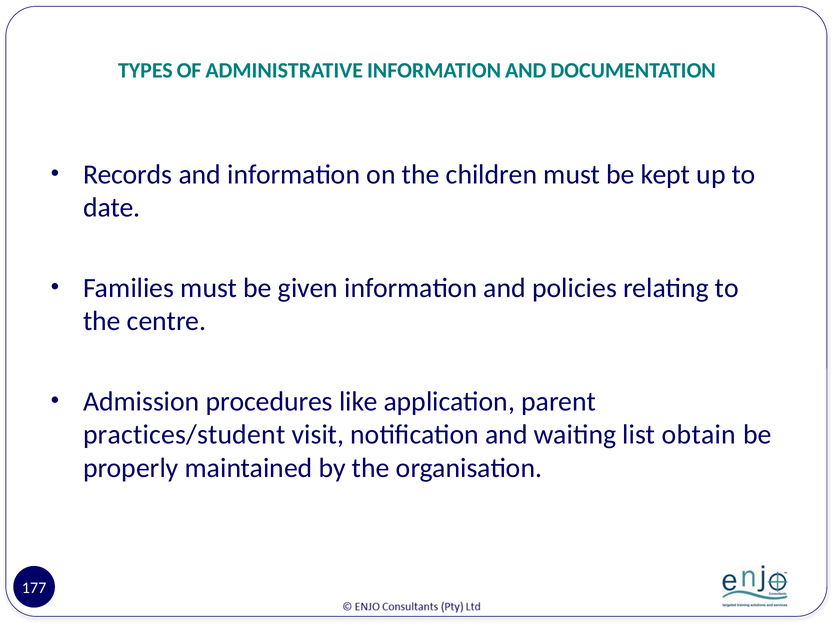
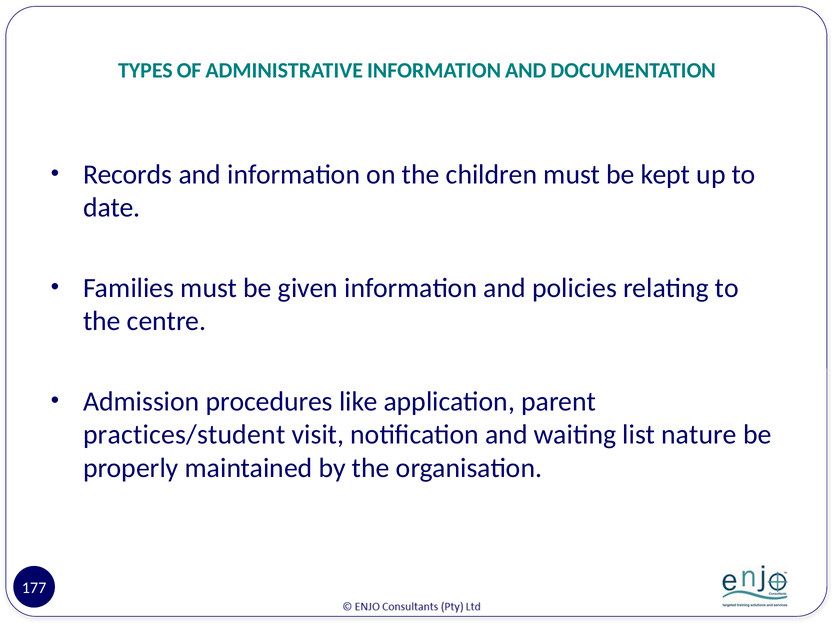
obtain: obtain -> nature (699, 435)
